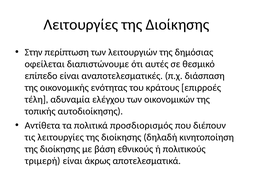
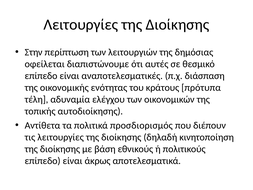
επιρροές: επιρροές -> πρότυπα (201, 88)
τριμερή: τριμερή -> επίπεδο (43, 161)
